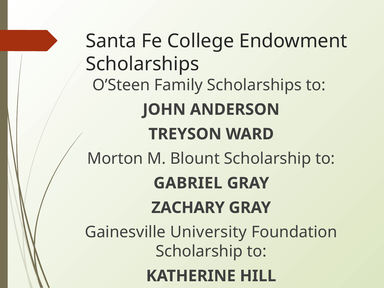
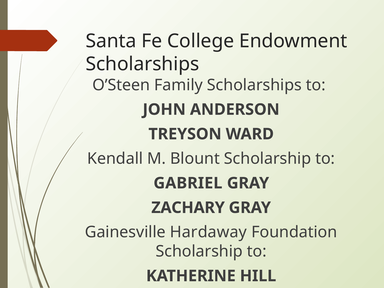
Morton: Morton -> Kendall (115, 159)
University: University -> Hardaway (208, 232)
